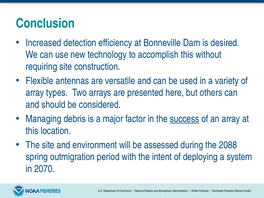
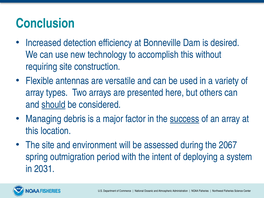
should underline: none -> present (54, 105)
2088: 2088 -> 2067 (228, 145)
2070: 2070 -> 2031 (44, 169)
